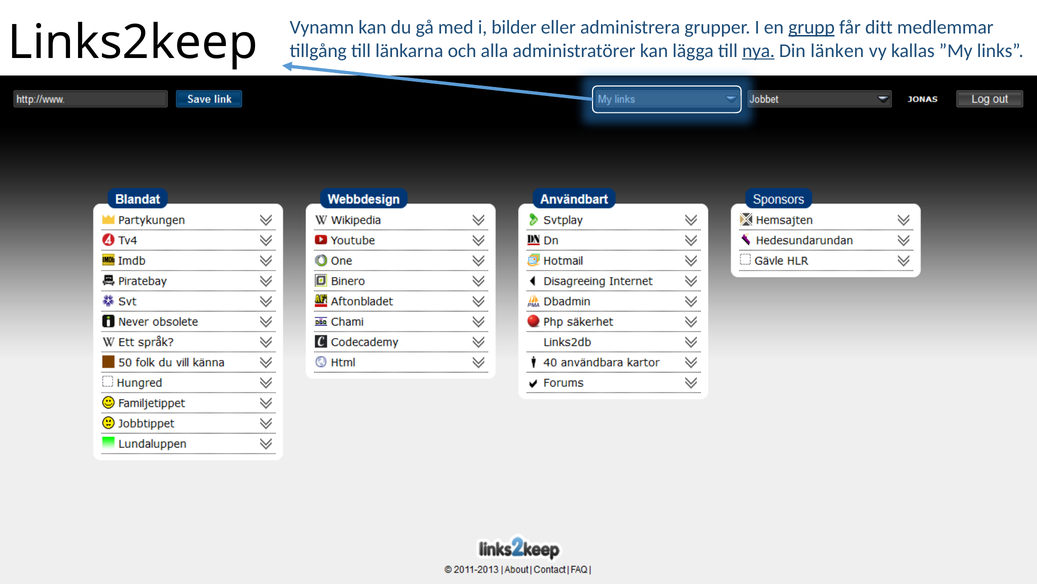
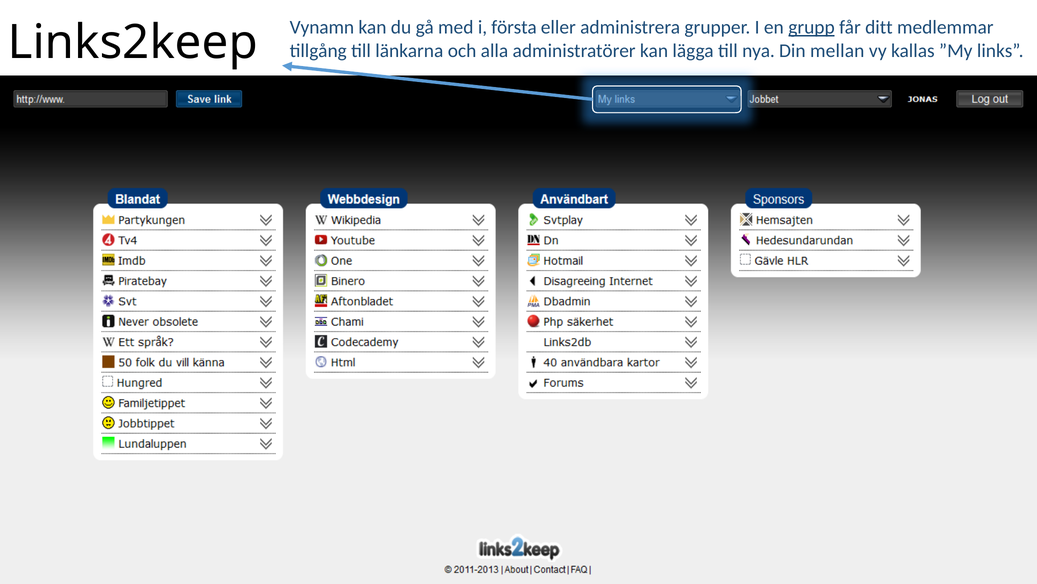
bilder: bilder -> första (514, 27)
nya underline: present -> none (758, 51)
länken: länken -> mellan (837, 51)
